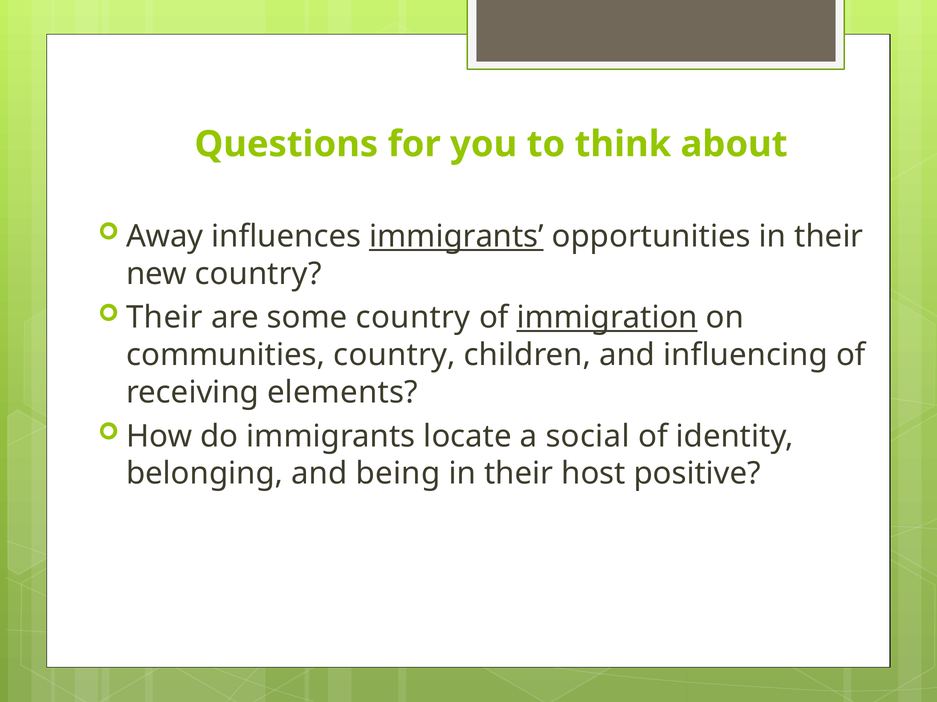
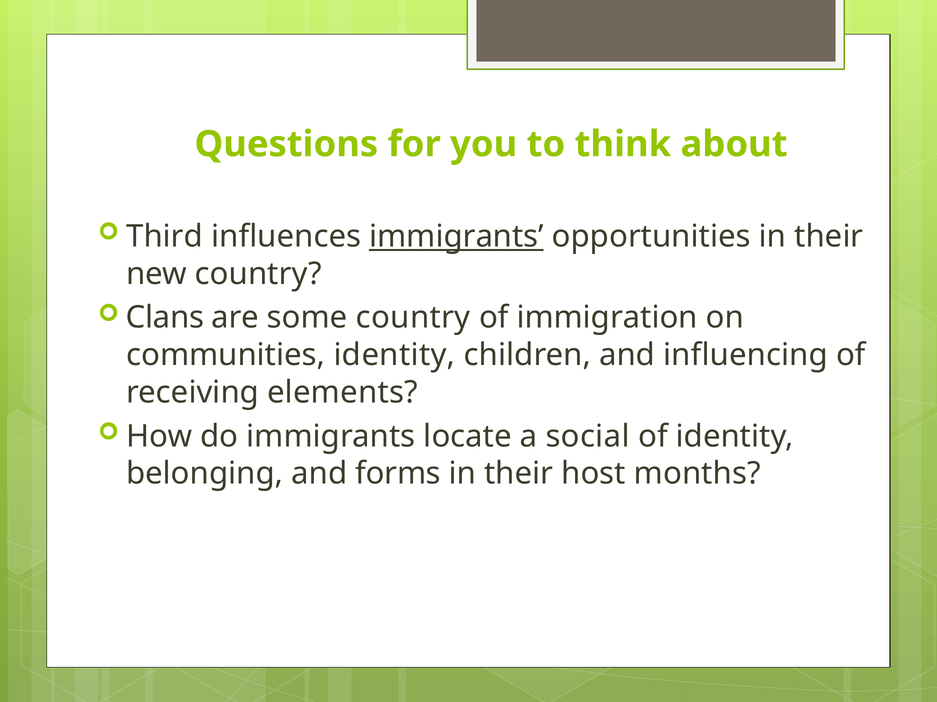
Away: Away -> Third (165, 237)
Their: Their -> Clans (165, 318)
immigration underline: present -> none (607, 318)
communities country: country -> identity (394, 355)
being: being -> forms (398, 474)
positive: positive -> months (697, 474)
